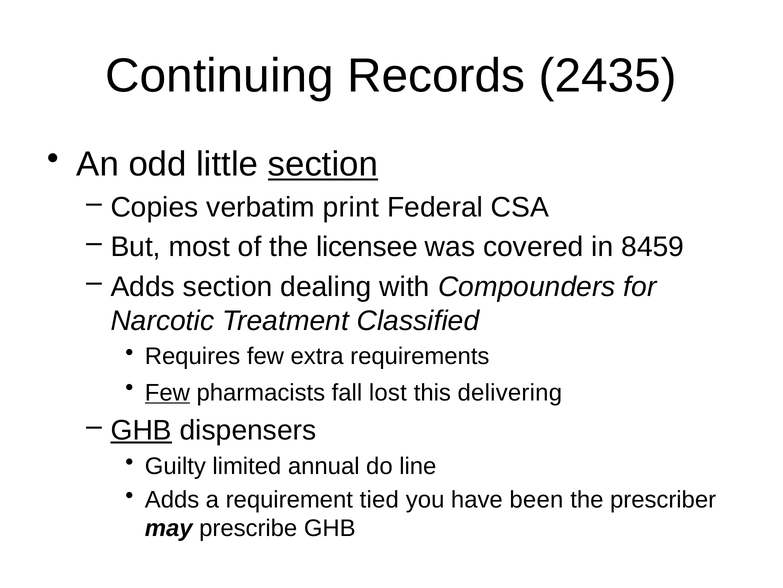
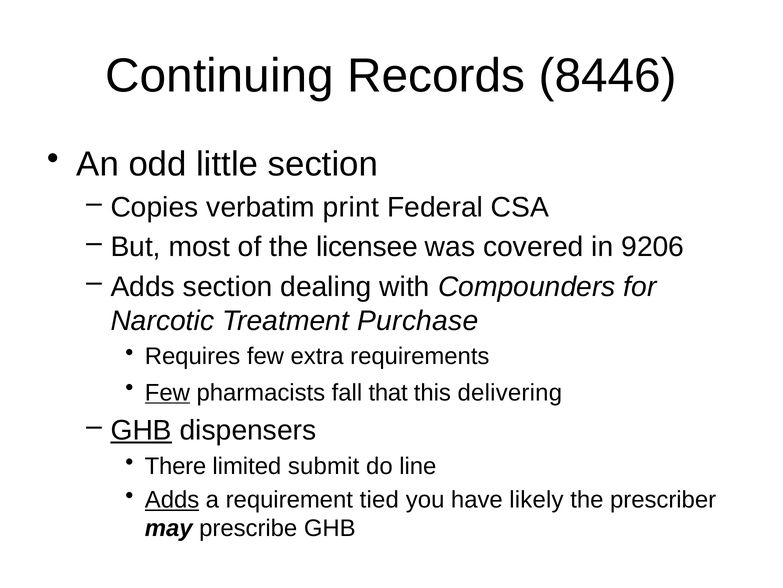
2435: 2435 -> 8446 (608, 76)
section underline: present -> none (323, 164)
8459: 8459 -> 9206 (653, 247)
Classified: Classified -> Purchase (418, 320)
lost: lost -> that (388, 392)
Guilty: Guilty -> There (175, 466)
annual: annual -> submit (324, 466)
Adds underline: none -> present (172, 499)
been: been -> likely (536, 499)
